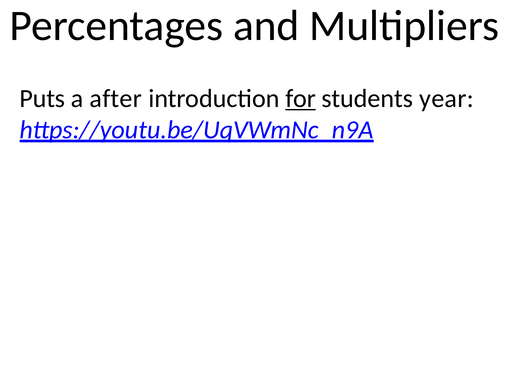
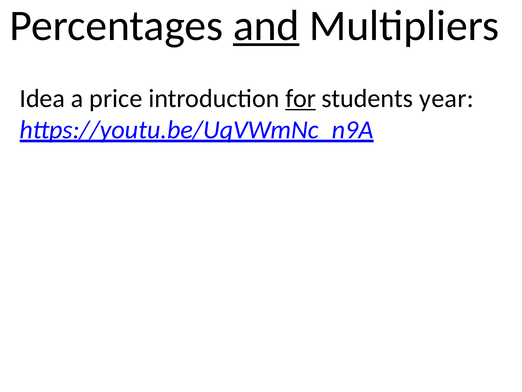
and underline: none -> present (266, 26)
Puts: Puts -> Idea (42, 98)
after: after -> price (116, 98)
